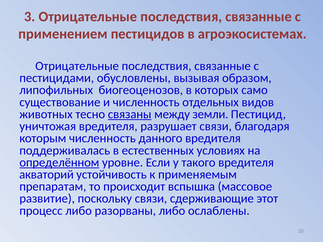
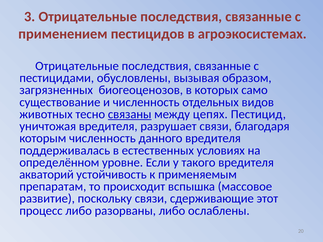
липофильных: липофильных -> загрязненных (56, 90)
земли: земли -> цепях (210, 114)
определённом underline: present -> none (59, 163)
